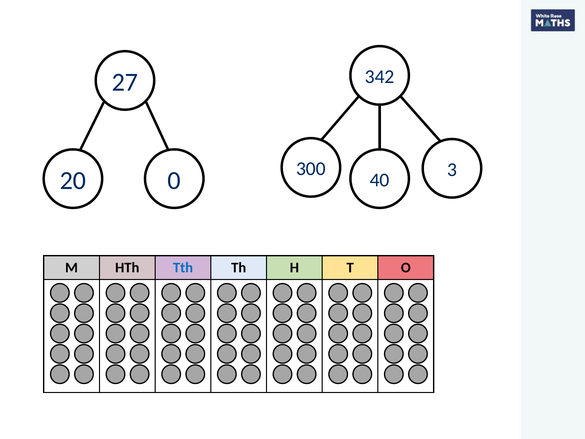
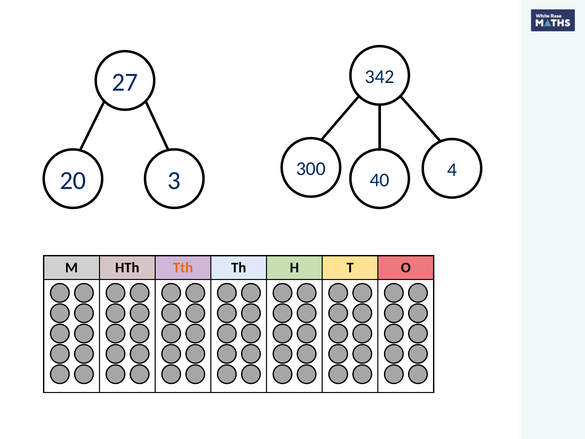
3: 3 -> 4 (452, 170)
0: 0 -> 3 (174, 180)
Tth colour: blue -> orange (183, 268)
